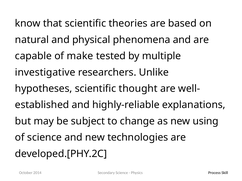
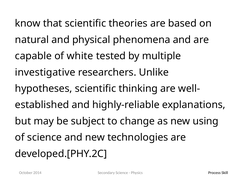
make: make -> white (80, 56)
thought: thought -> thinking (138, 89)
